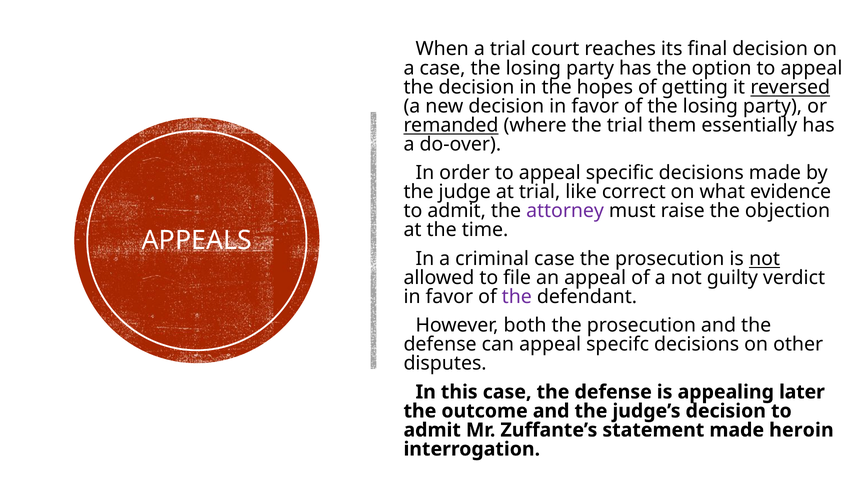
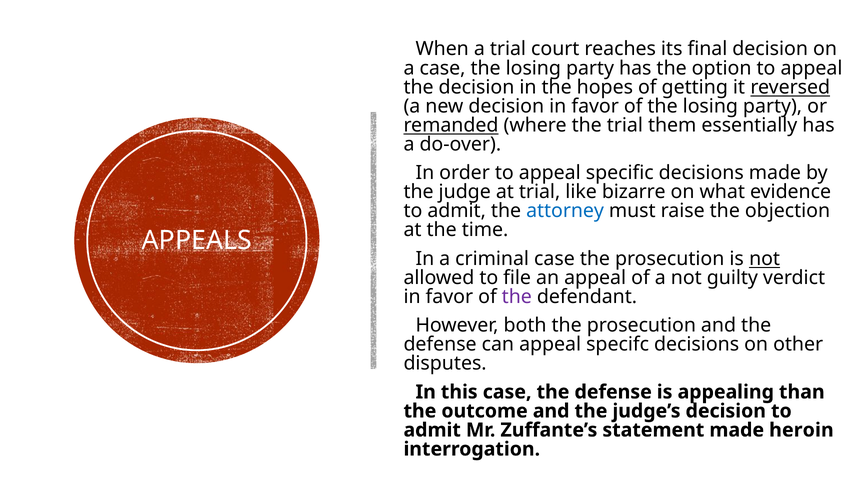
correct: correct -> bizarre (634, 192)
attorney colour: purple -> blue (565, 211)
later: later -> than (802, 391)
